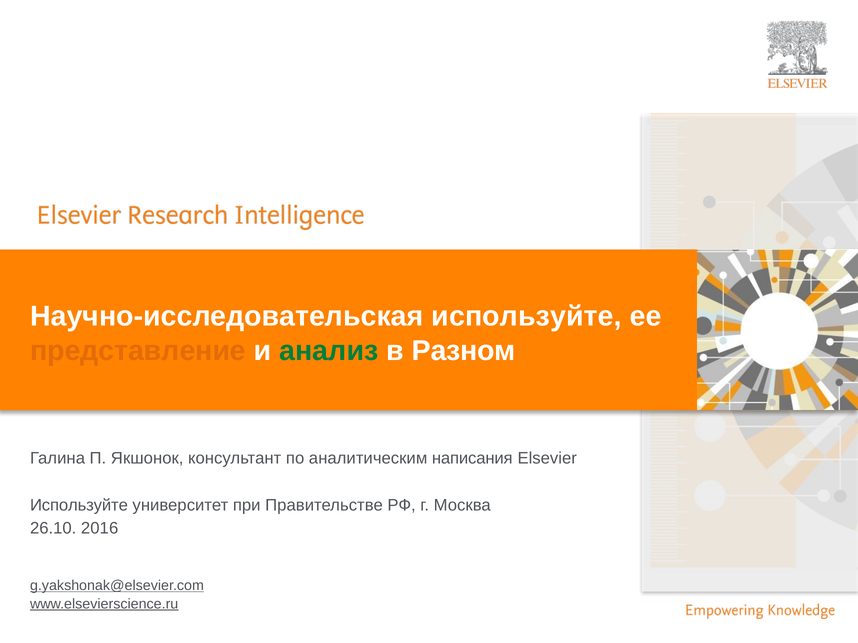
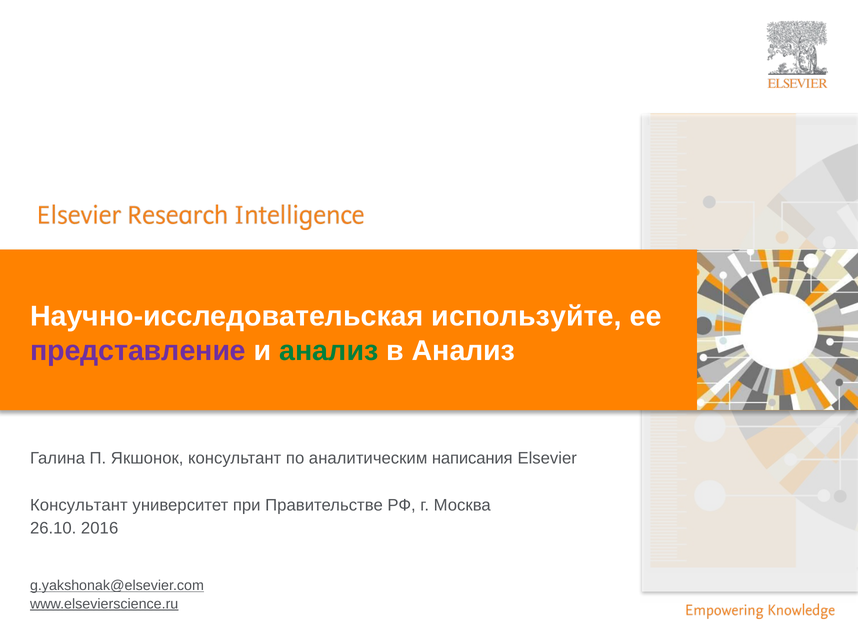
представление colour: orange -> purple (138, 351)
в Разном: Разном -> Анализ (464, 351)
Используйте: Используйте -> Консультант (79, 506)
